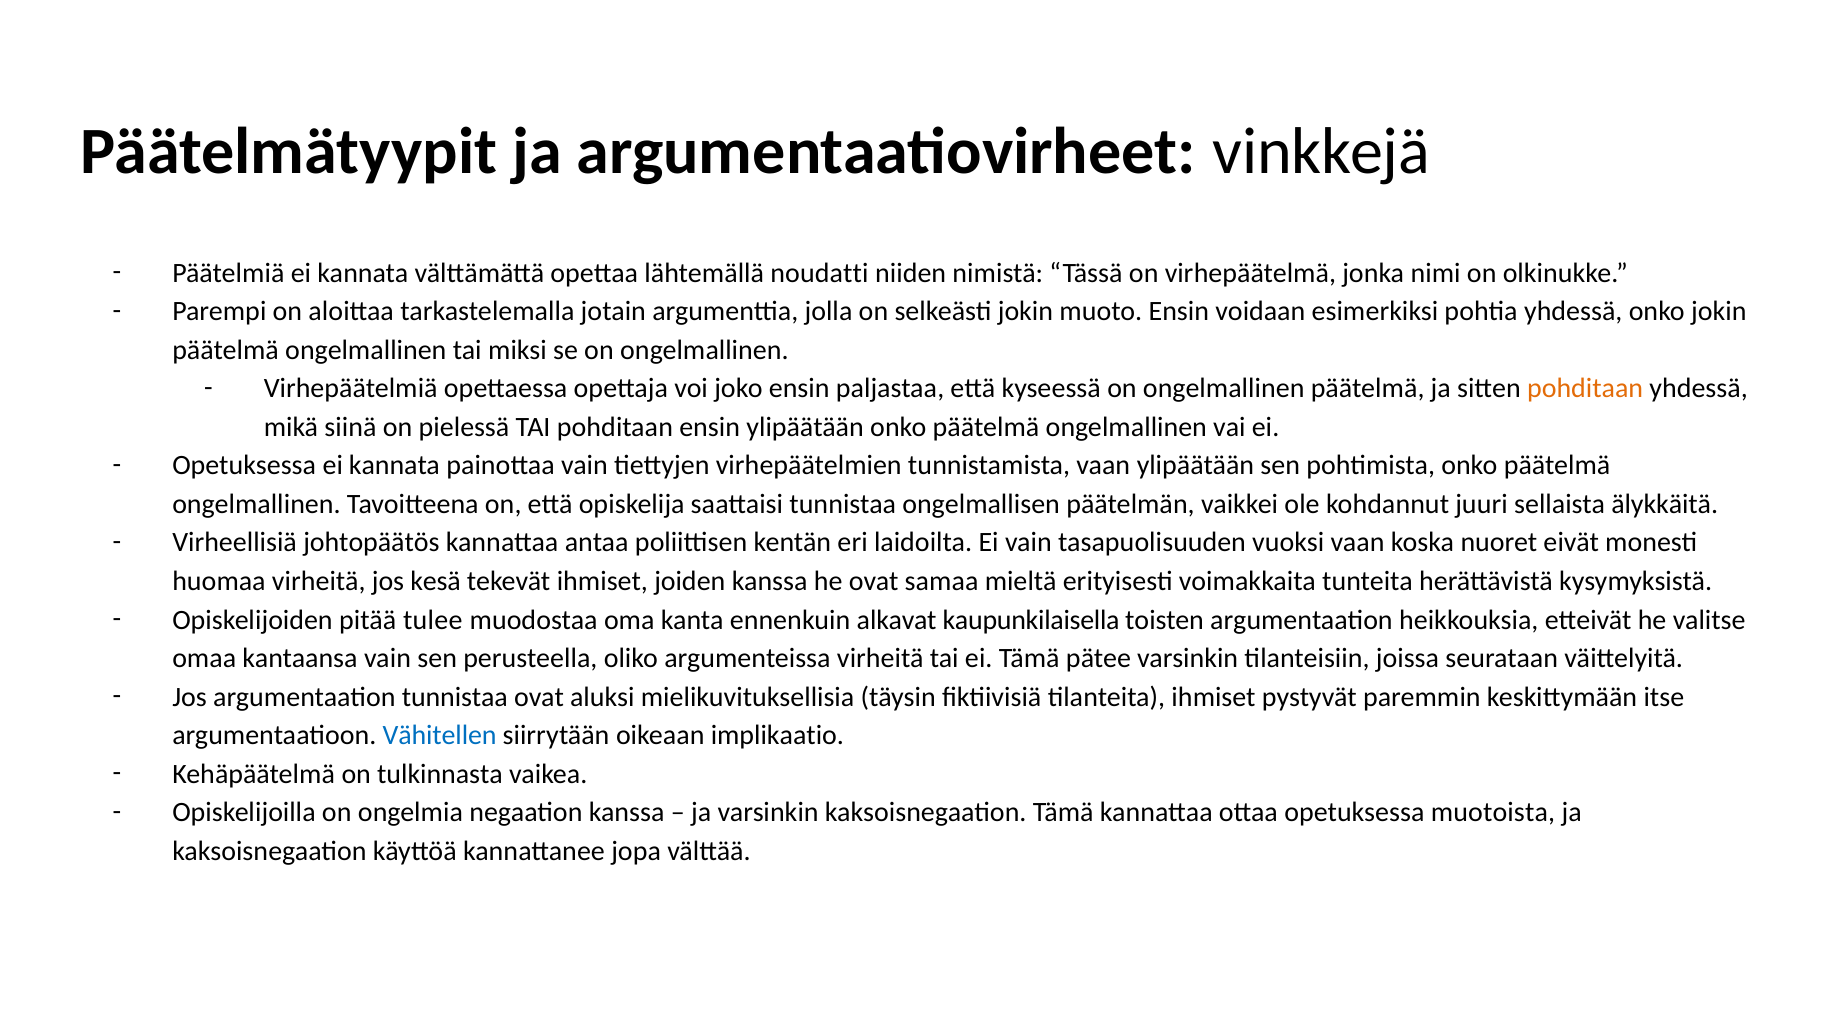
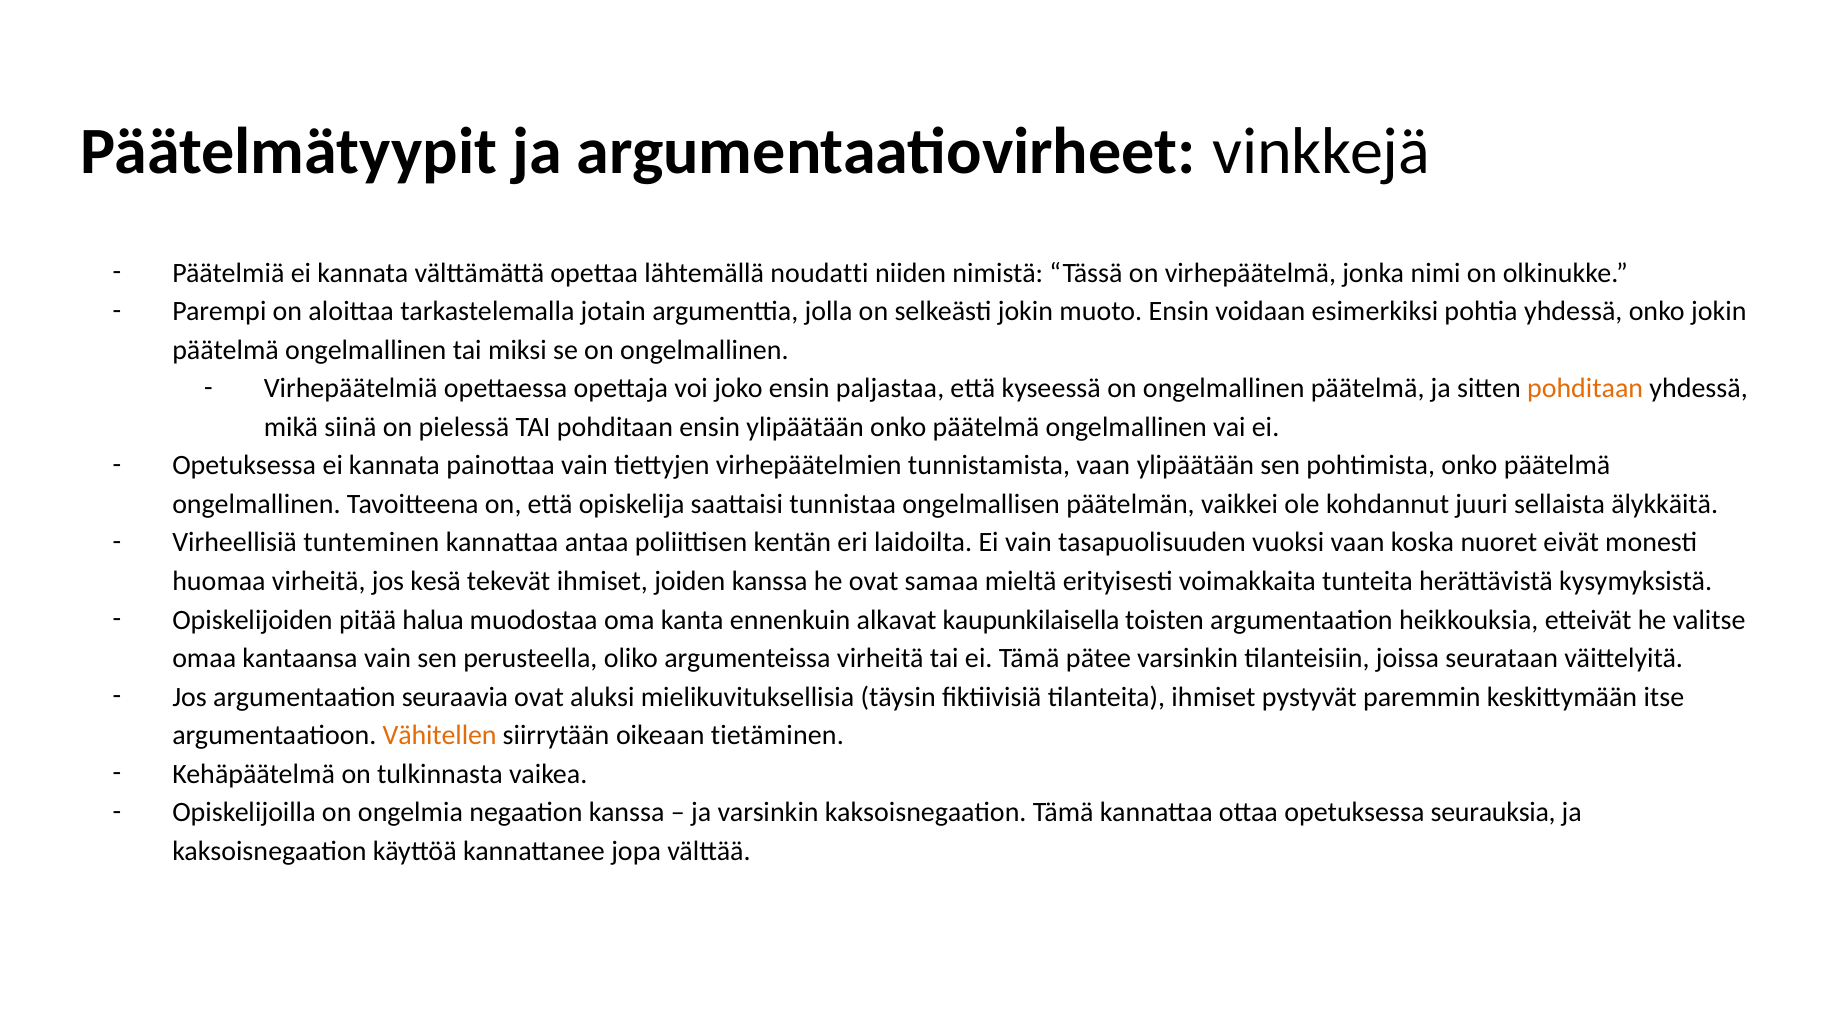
johtopäätös: johtopäätös -> tunteminen (371, 543)
tulee: tulee -> halua (433, 620)
argumentaation tunnistaa: tunnistaa -> seuraavia (455, 697)
Vähitellen colour: blue -> orange (440, 736)
implikaatio: implikaatio -> tietäminen (777, 736)
muotoista: muotoista -> seurauksia (1493, 813)
